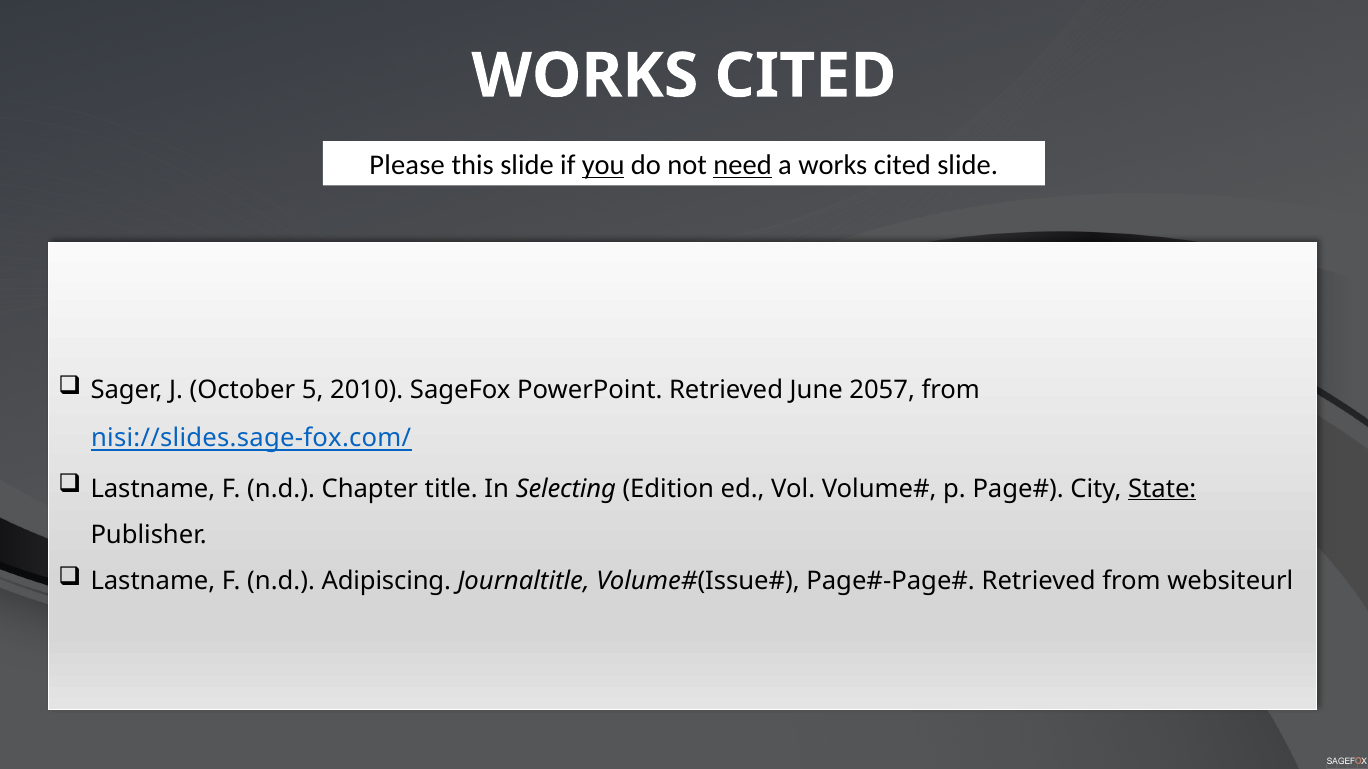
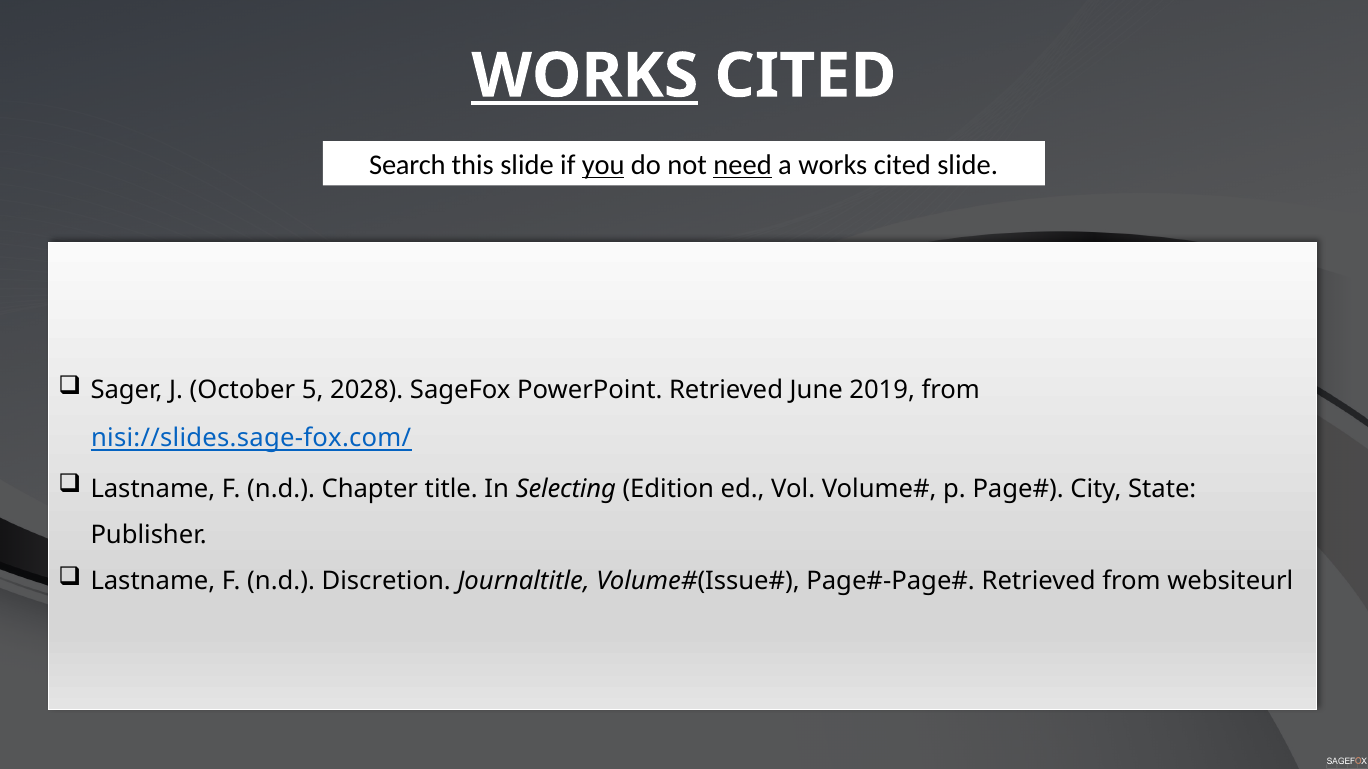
WORKS underline: none -> present (585, 76)
Please: Please -> Search (407, 165)
2010: 2010 -> 2028 (367, 390)
2057: 2057 -> 2019 (882, 390)
State underline: present -> none (1162, 489)
Adipiscing: Adipiscing -> Discretion (386, 581)
